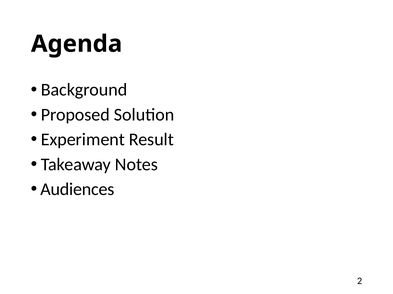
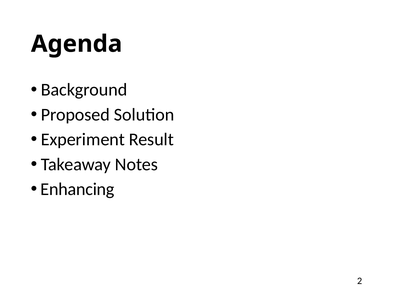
Audiences: Audiences -> Enhancing (77, 190)
